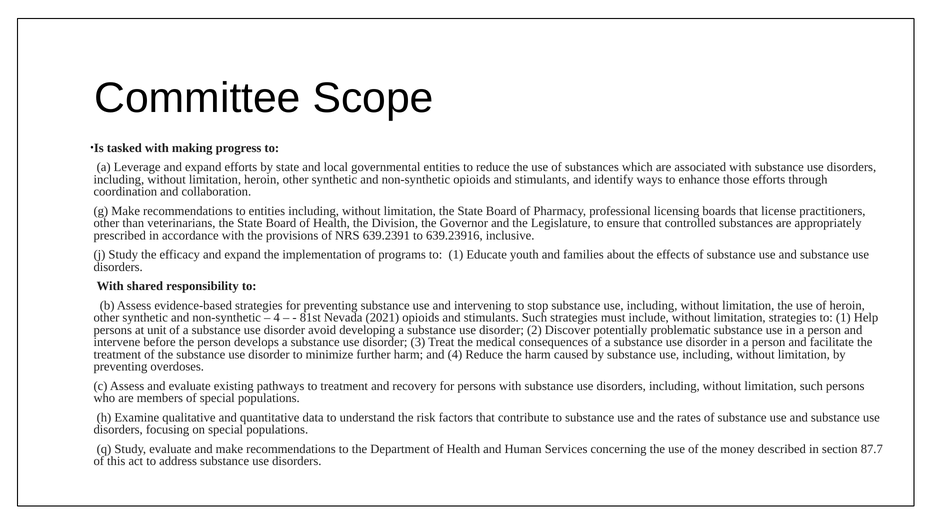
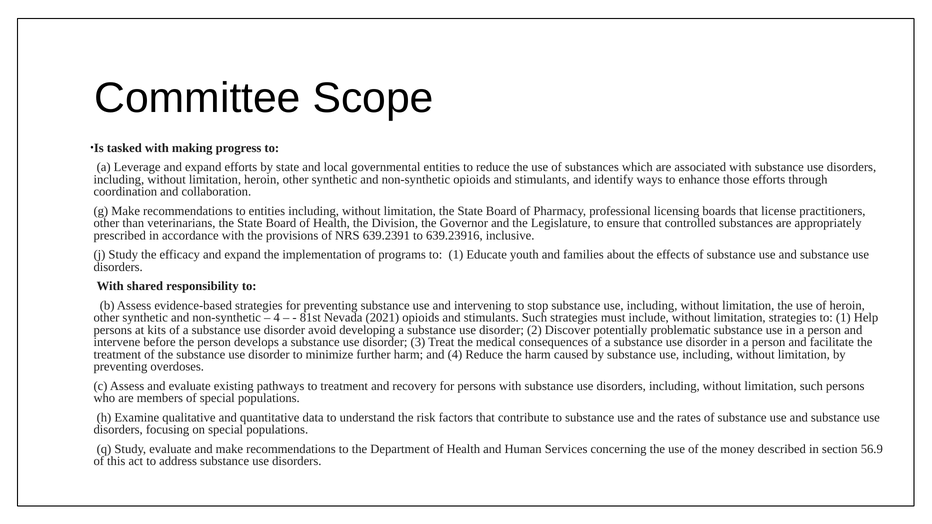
unit: unit -> kits (157, 330)
87.7: 87.7 -> 56.9 (872, 449)
